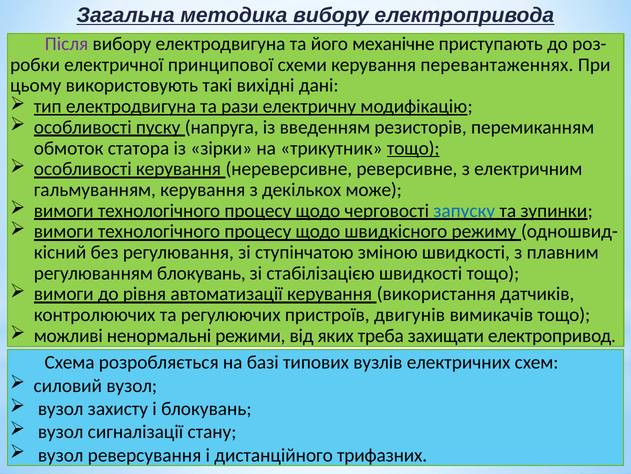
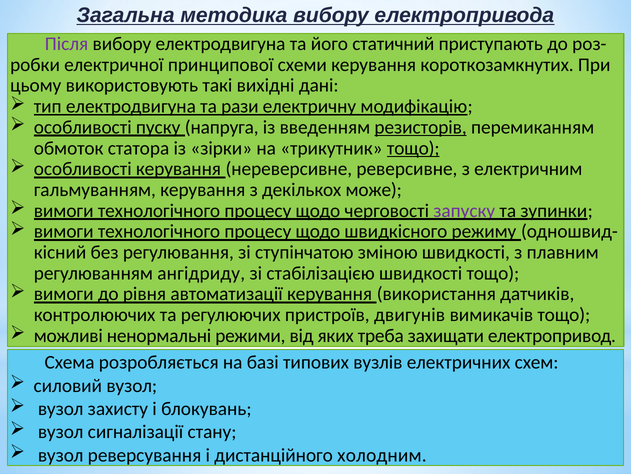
механічне: механічне -> статичний (393, 44)
перевантаженнях: перевантаженнях -> короткозамкнутих (497, 65)
резисторів underline: none -> present (421, 127)
запуску colour: blue -> purple (464, 210)
регулюванням блокувань: блокувань -> ангідриду (201, 273)
трифазних: трифазних -> холодним (382, 454)
